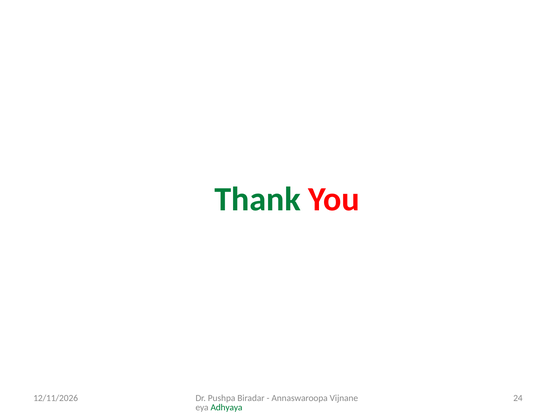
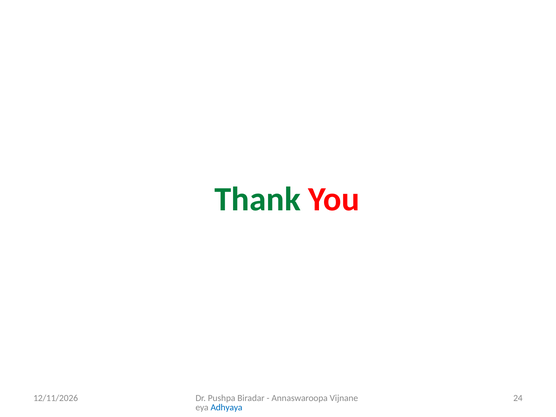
Adhyaya colour: green -> blue (227, 407)
